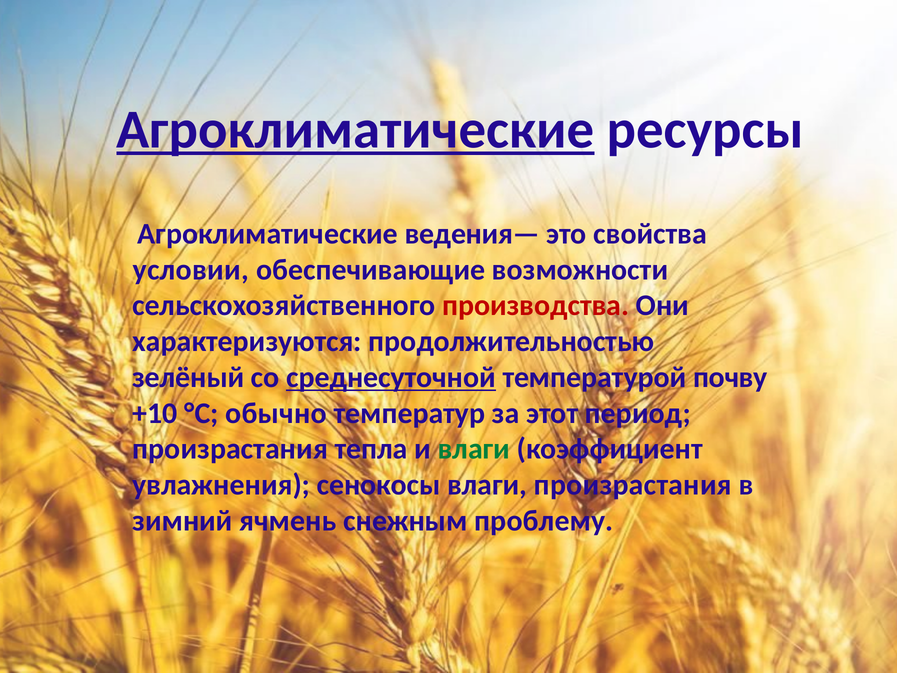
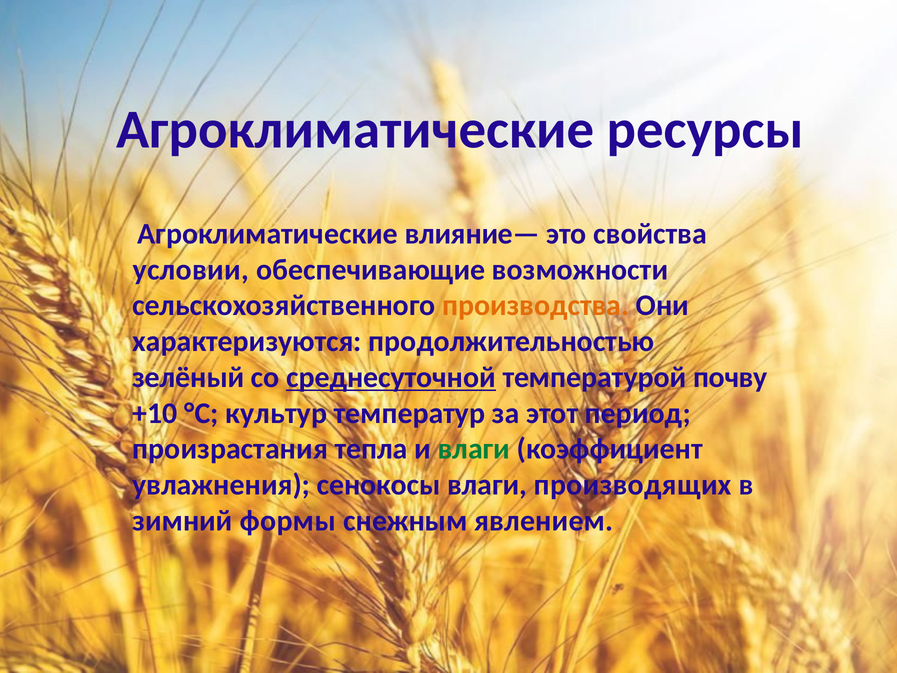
Агроклиматические underline: present -> none (355, 130)
ведения—: ведения— -> влияние— (472, 234)
производства colour: red -> orange (536, 305)
обычно: обычно -> культур (276, 413)
влаги произрастания: произрастания -> производящих (633, 485)
ячмень: ячмень -> формы (288, 521)
проблему: проблему -> явлением (544, 521)
